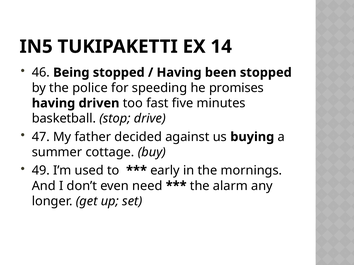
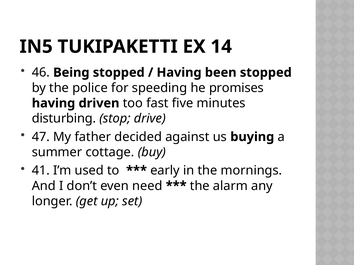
basketball: basketball -> disturbing (64, 119)
49: 49 -> 41 (41, 171)
